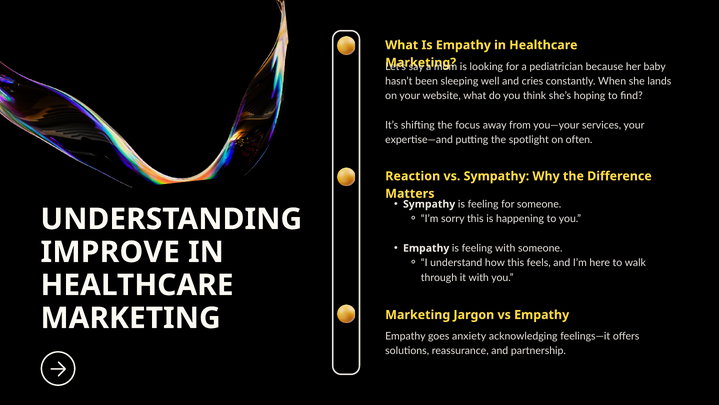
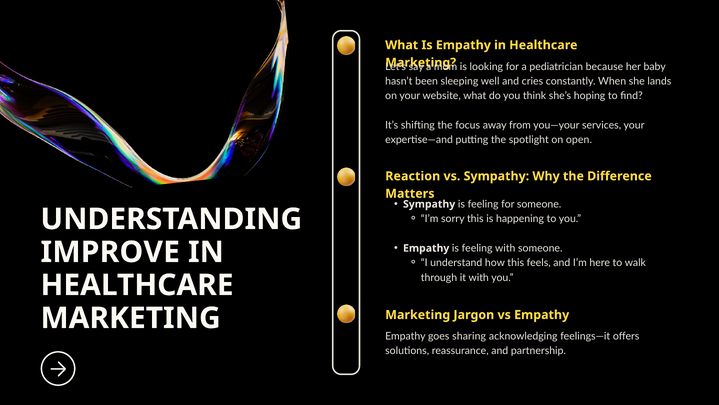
often: often -> open (579, 140)
anxiety: anxiety -> sharing (469, 336)
